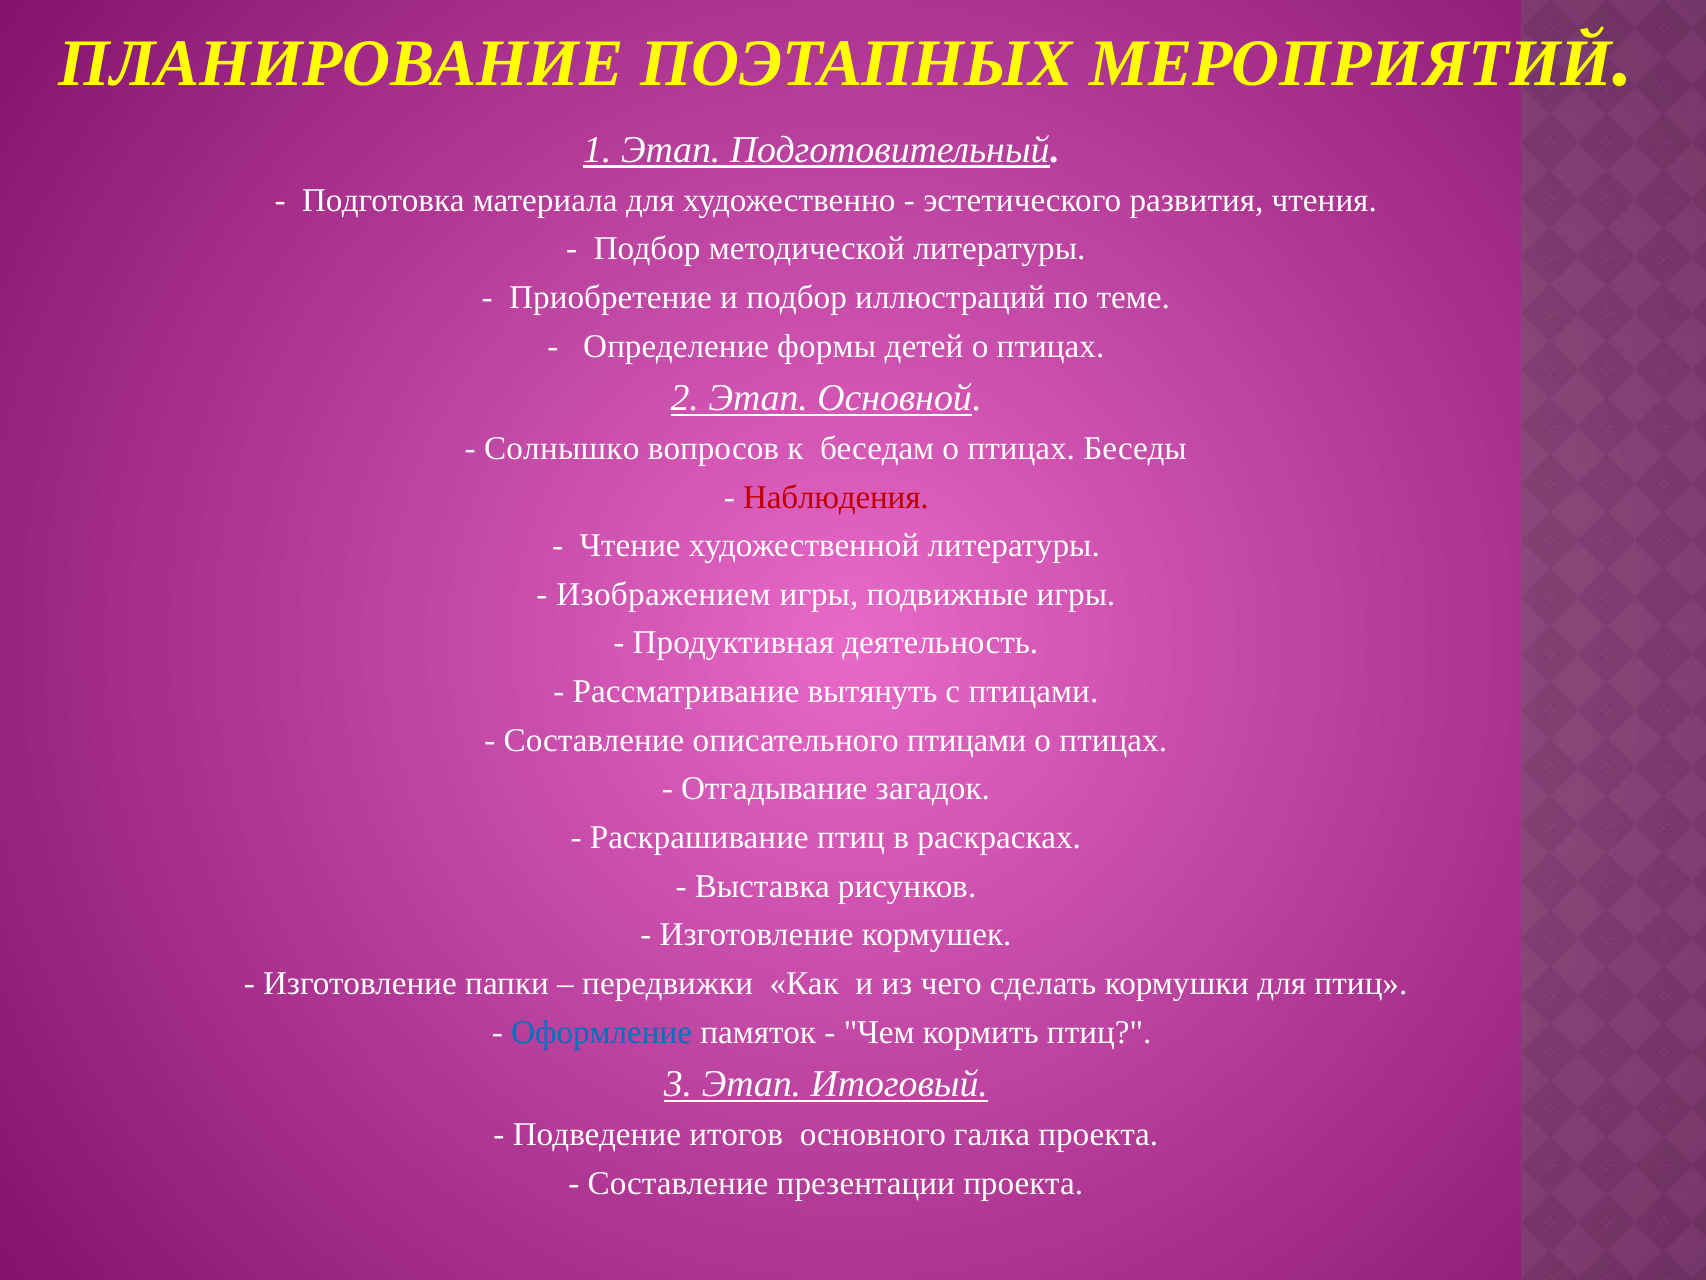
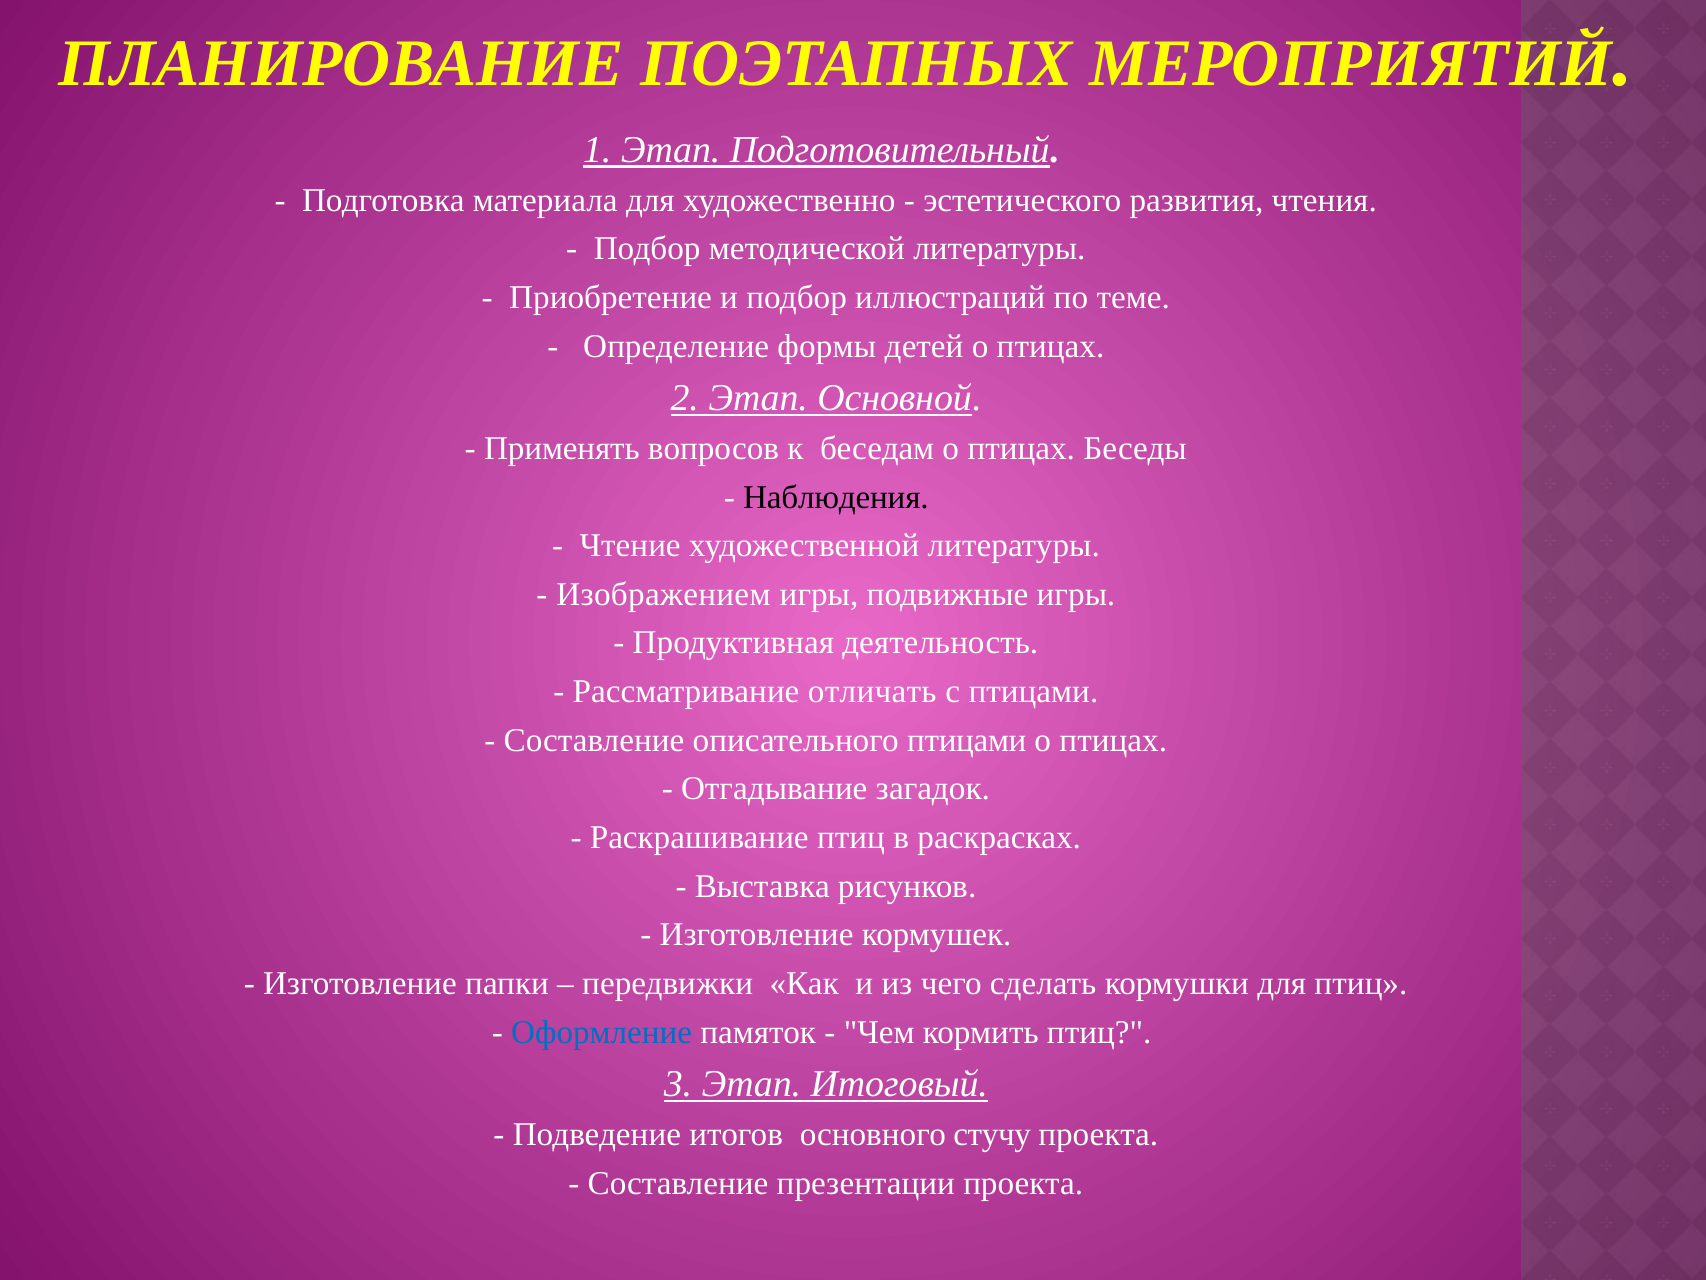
Солнышко: Солнышко -> Применять (562, 448)
Наблюдения colour: red -> black (836, 497)
вытянуть: вытянуть -> отличать (872, 691)
галка: галка -> стучу (992, 1134)
